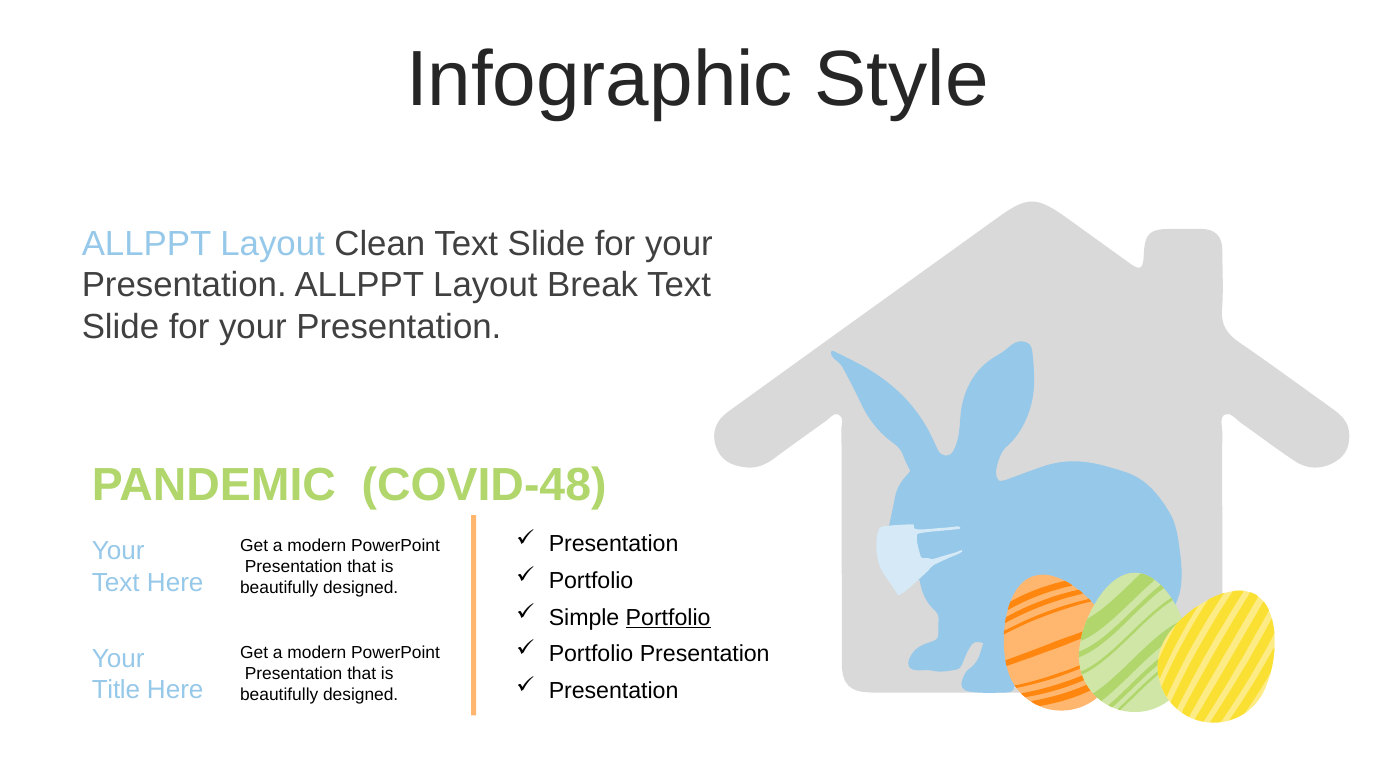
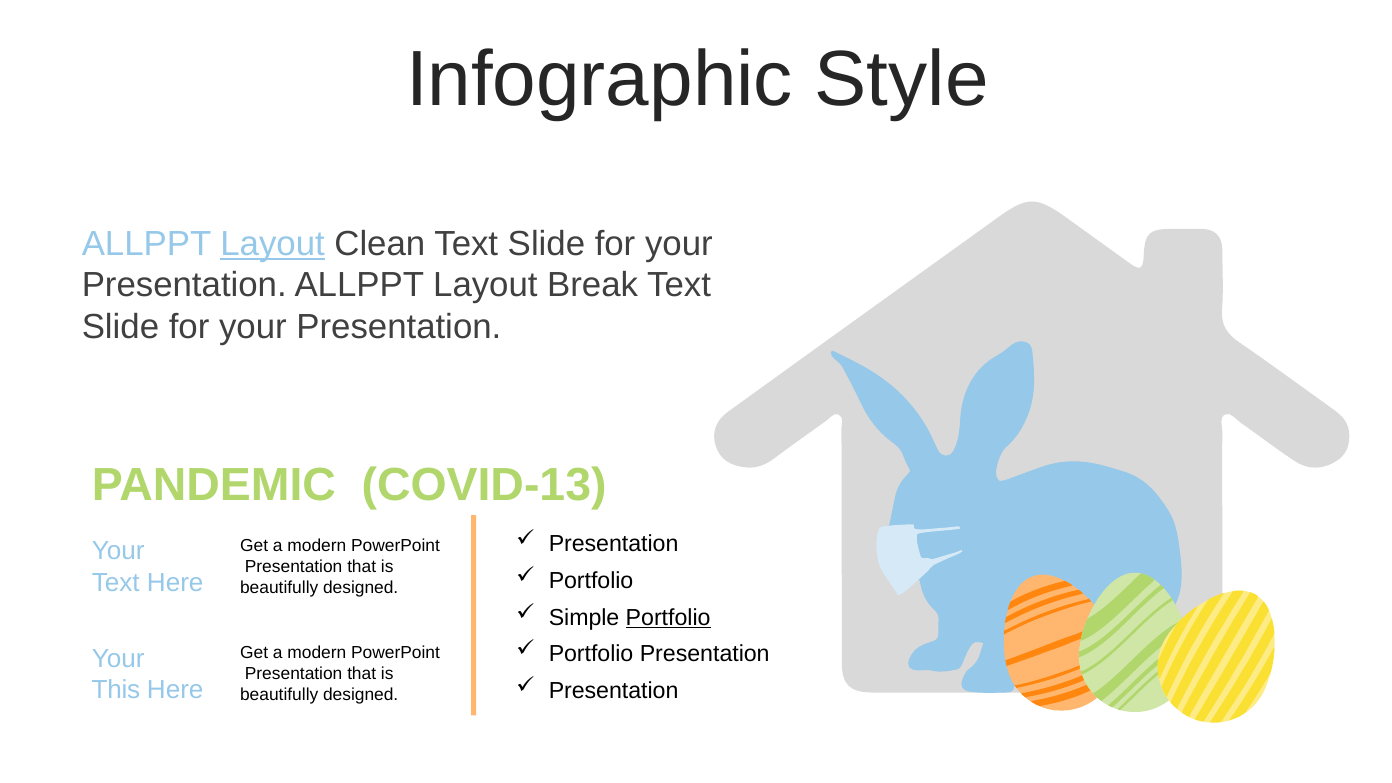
Layout underline: none -> present (273, 244)
COVID-48: COVID-48 -> COVID-13 (484, 485)
Title: Title -> This (116, 690)
